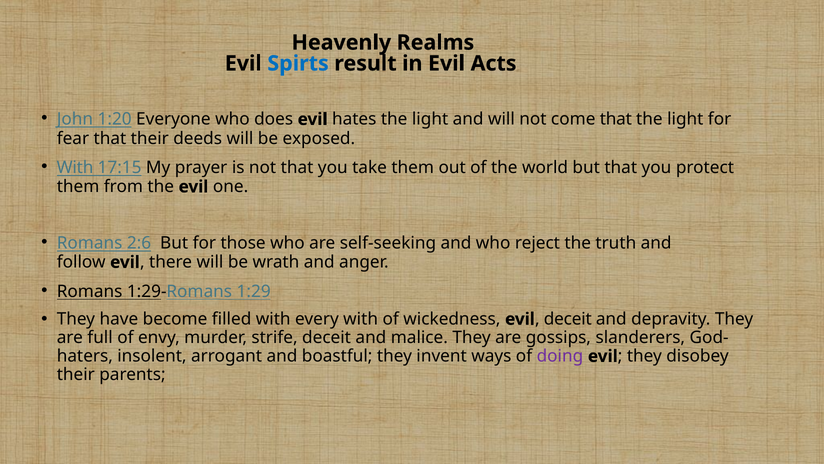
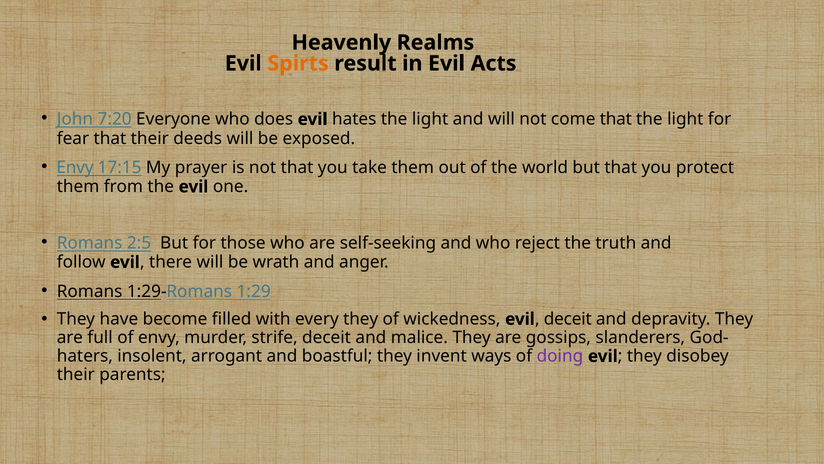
Spirts colour: blue -> orange (298, 63)
1:20: 1:20 -> 7:20 (115, 119)
With: With -> Envy (75, 167)
2:6: 2:6 -> 2:5 (139, 243)
every with: with -> they (361, 319)
